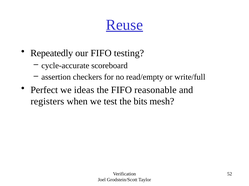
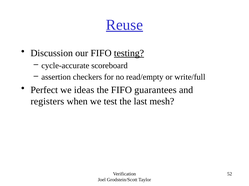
Repeatedly: Repeatedly -> Discussion (52, 53)
testing underline: none -> present (129, 53)
reasonable: reasonable -> guarantees (155, 90)
bits: bits -> last (140, 102)
